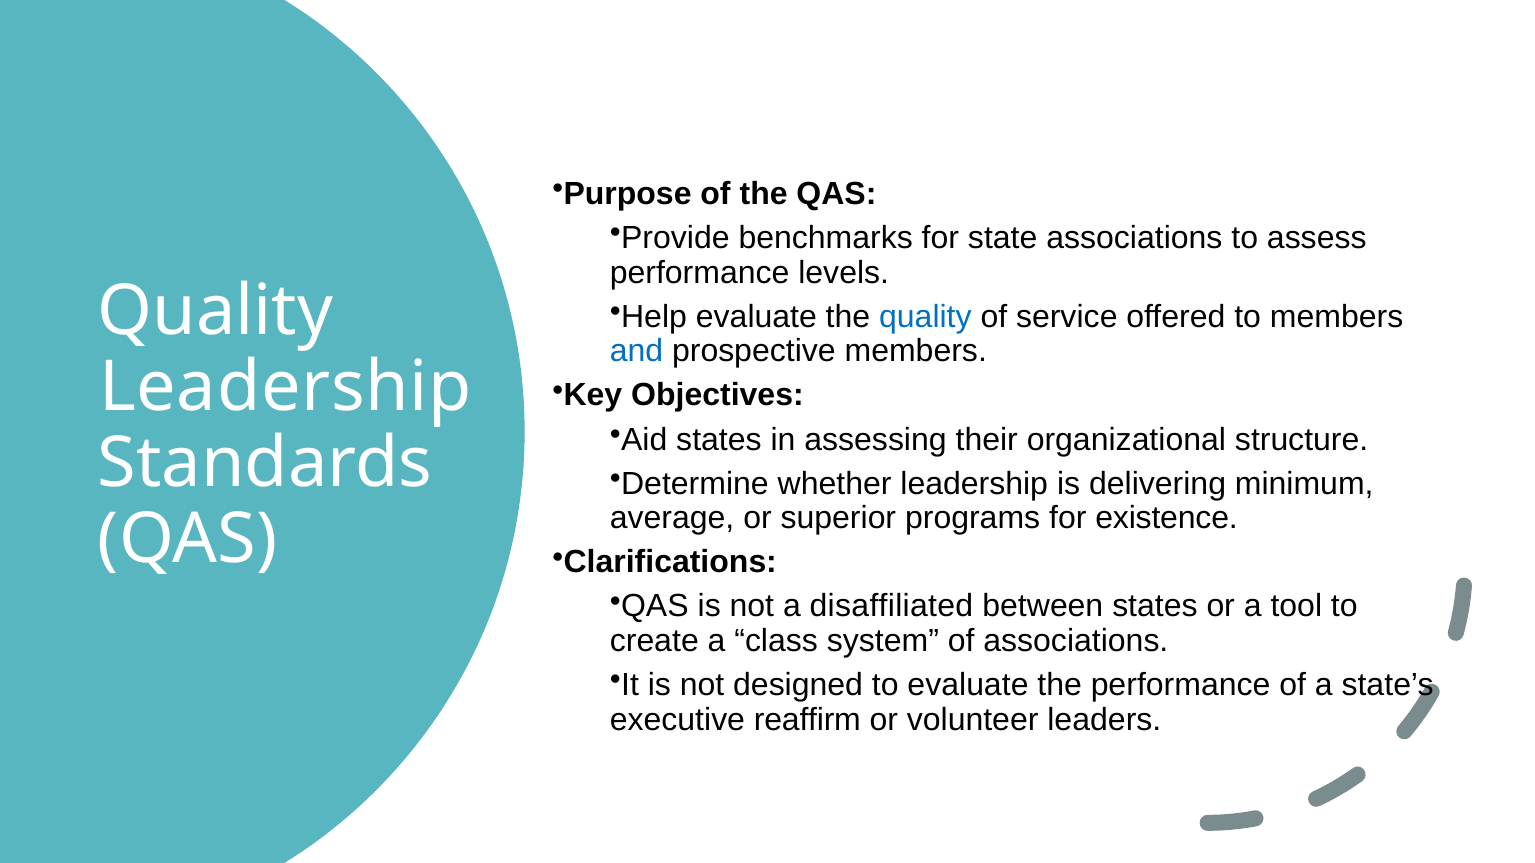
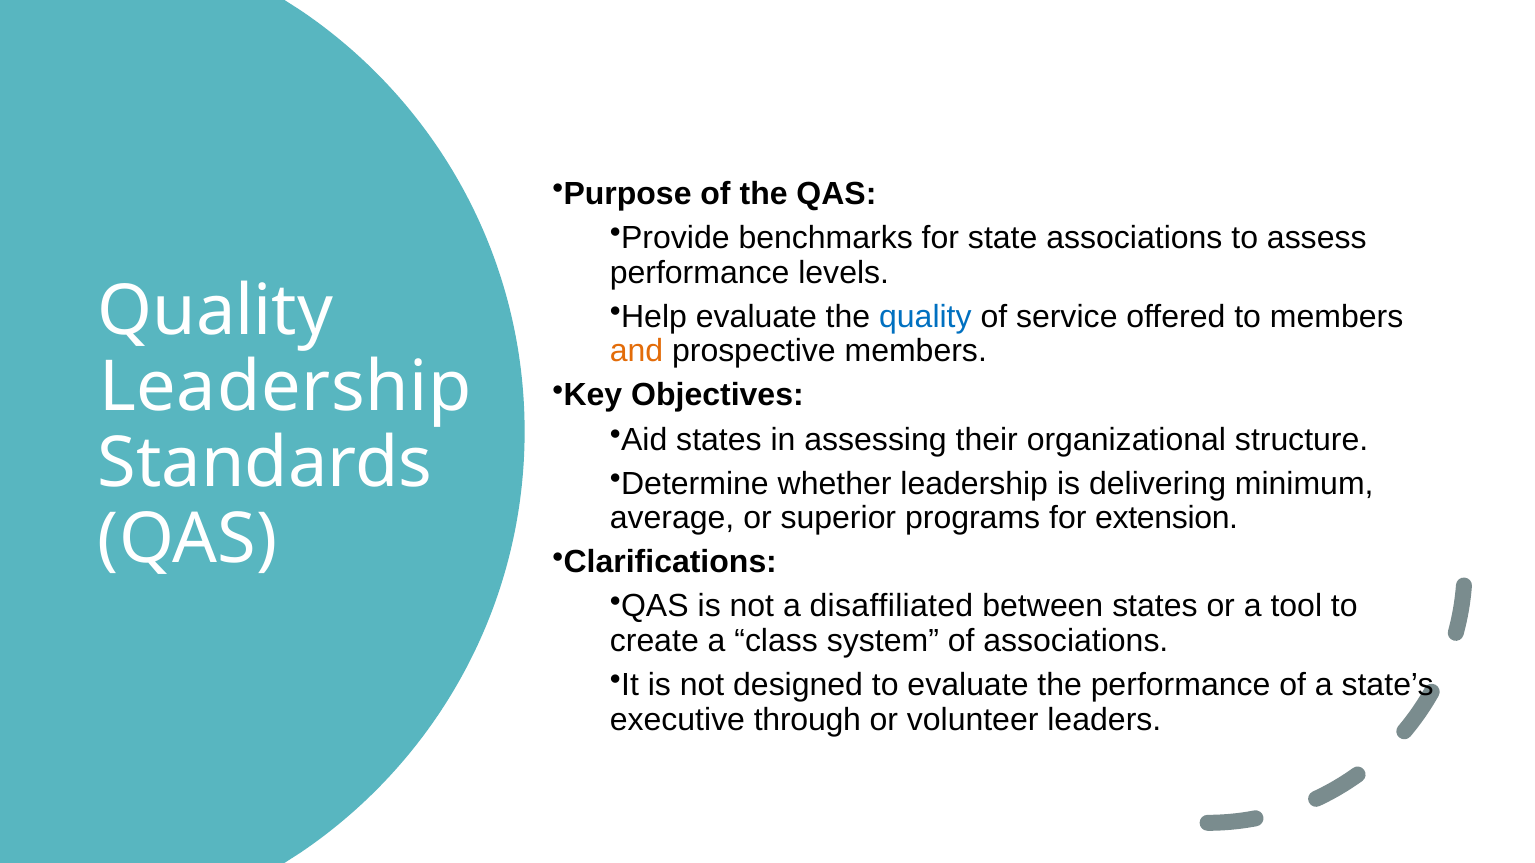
and colour: blue -> orange (637, 351)
existence: existence -> extension (1167, 518)
reaffirm: reaffirm -> through (807, 720)
